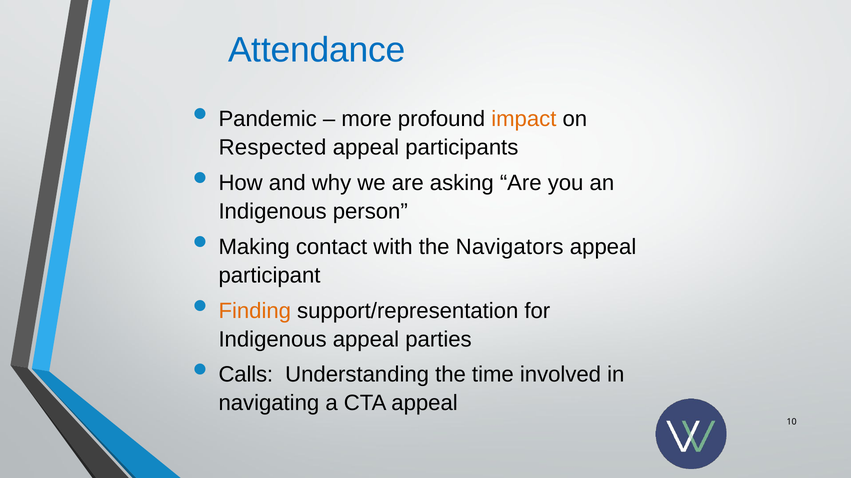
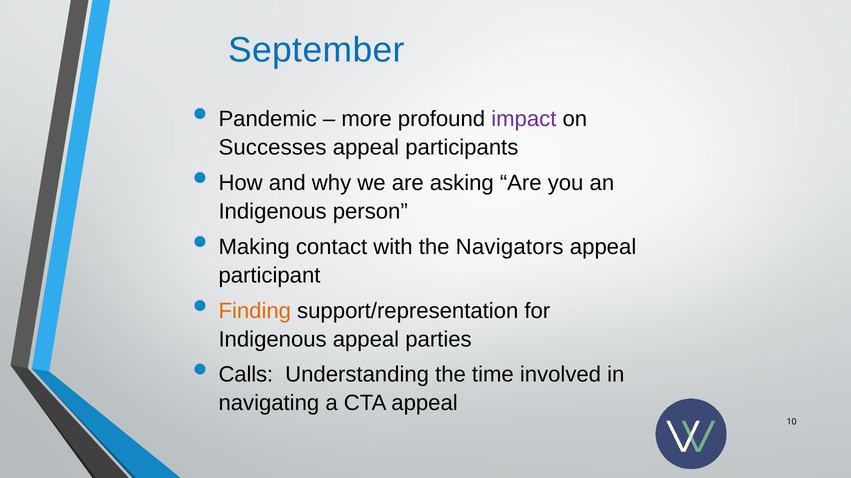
Attendance: Attendance -> September (316, 50)
impact colour: orange -> purple (524, 119)
Respected: Respected -> Successes (273, 148)
